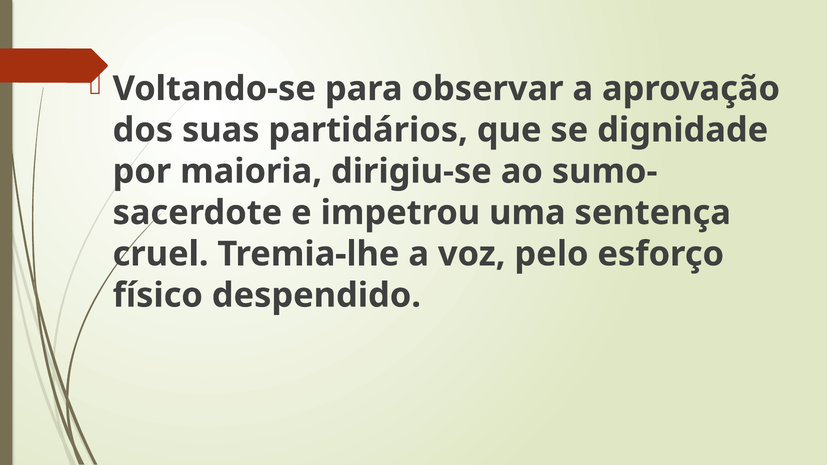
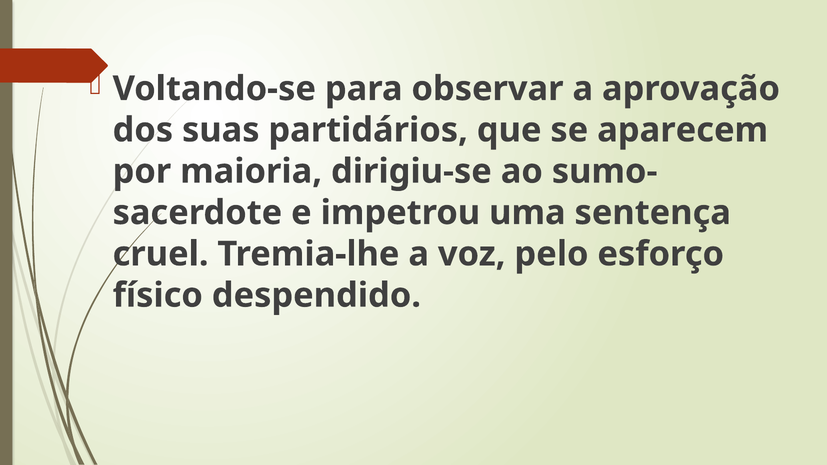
dignidade: dignidade -> aparecem (683, 130)
